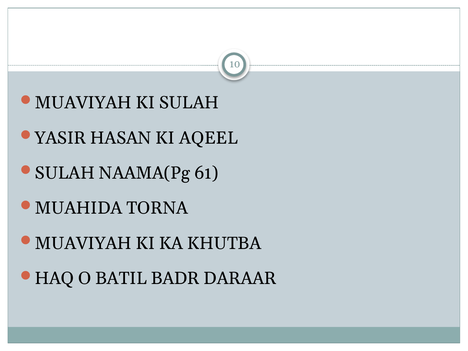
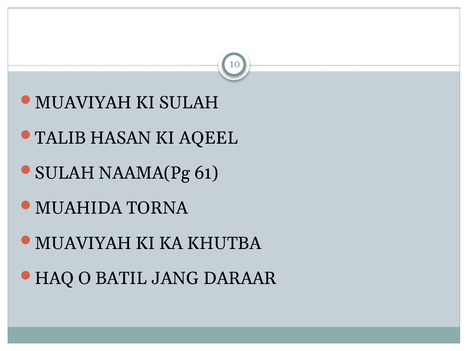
YASIR: YASIR -> TALIB (61, 138)
BADR: BADR -> JANG (175, 278)
